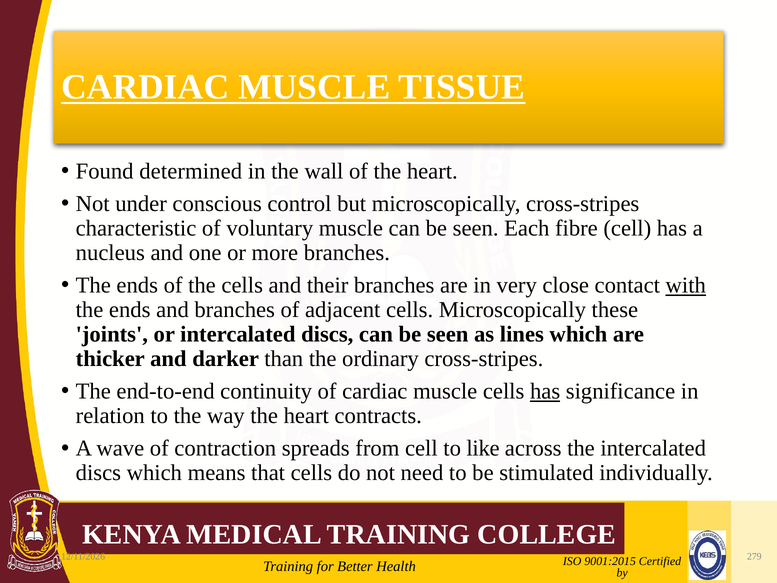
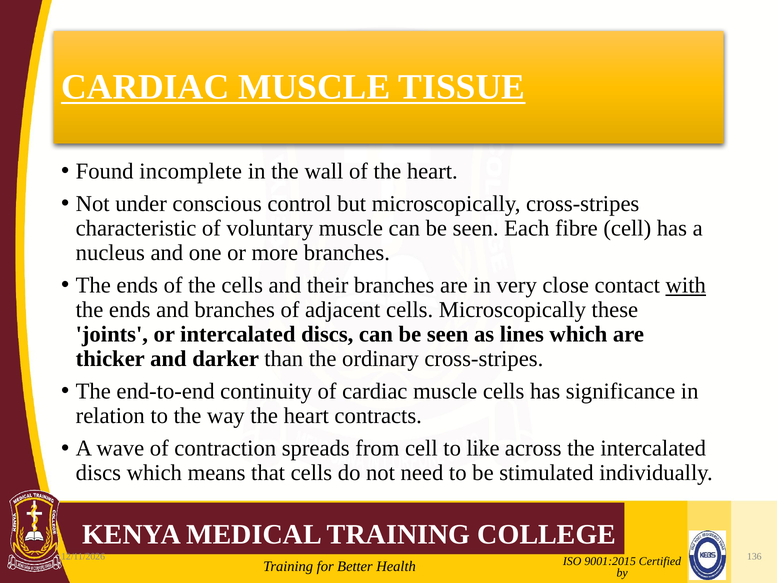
determined: determined -> incomplete (191, 171)
has underline: present -> none (545, 391)
279: 279 -> 136 (754, 556)
